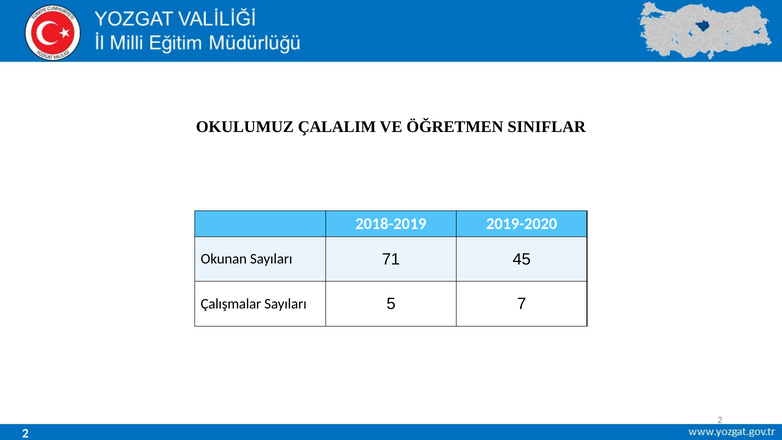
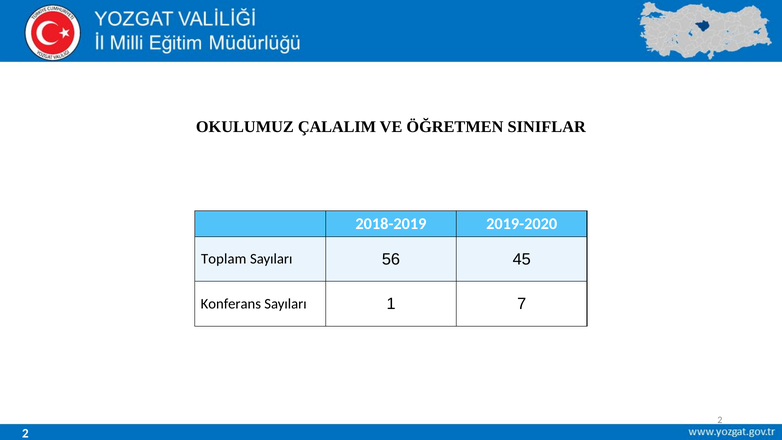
Okunan: Okunan -> Toplam (224, 259)
71: 71 -> 56 (391, 259)
Çalışmalar: Çalışmalar -> Konferans (231, 304)
5: 5 -> 1 (391, 304)
